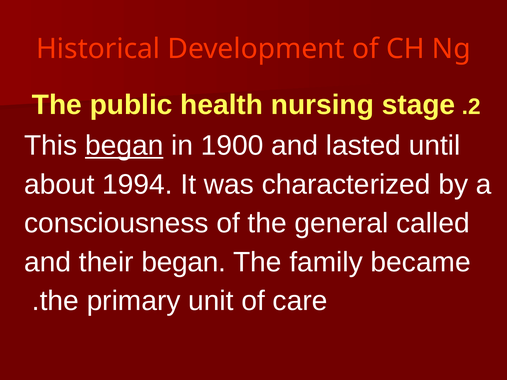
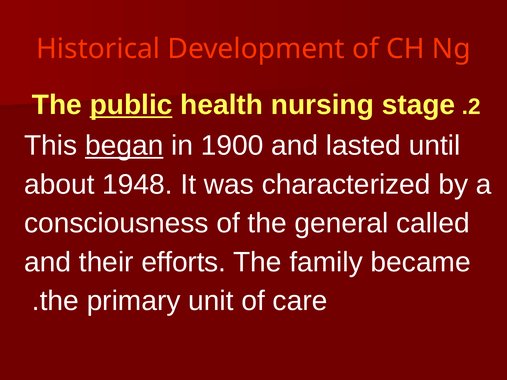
public underline: none -> present (131, 105)
1994: 1994 -> 1948 (138, 185)
their began: began -> efforts (184, 262)
